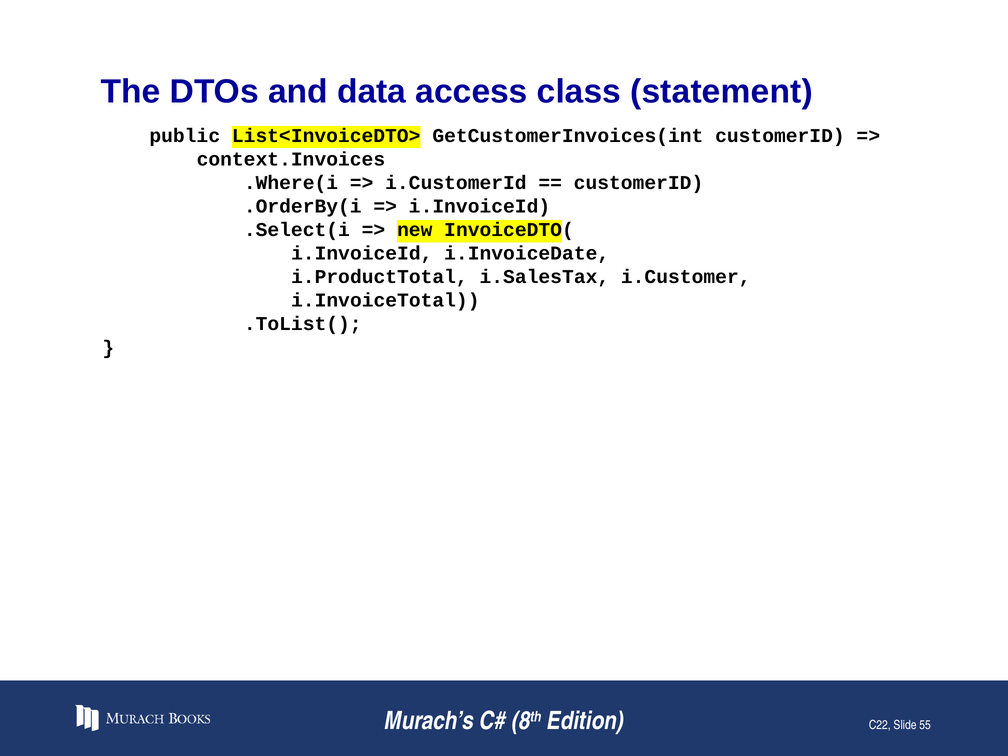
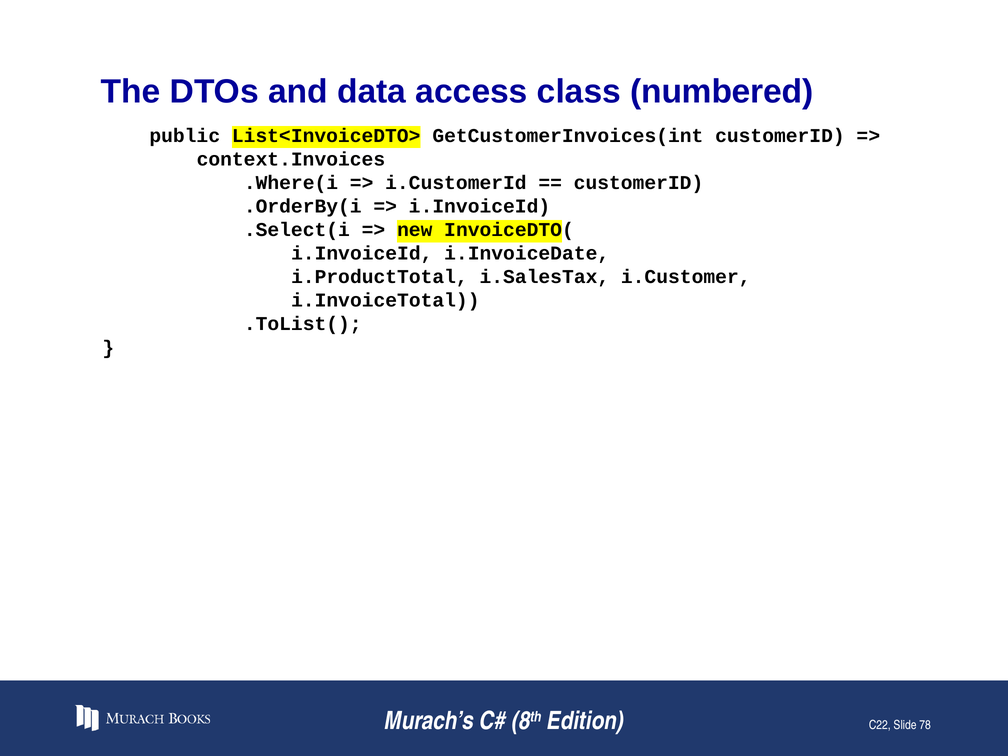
statement: statement -> numbered (722, 92)
55: 55 -> 78 (925, 725)
